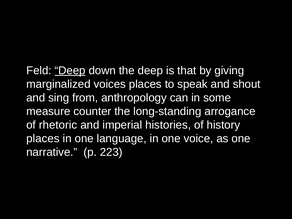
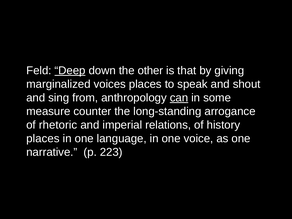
the deep: deep -> other (150, 71)
can underline: none -> present (179, 98)
histories: histories -> relations (168, 125)
